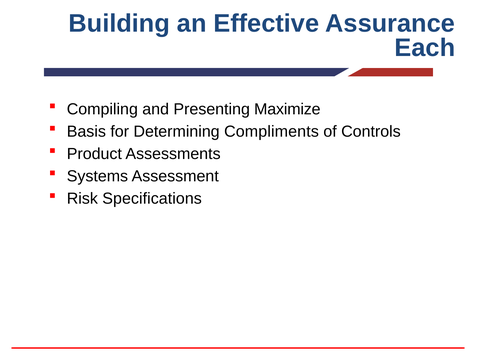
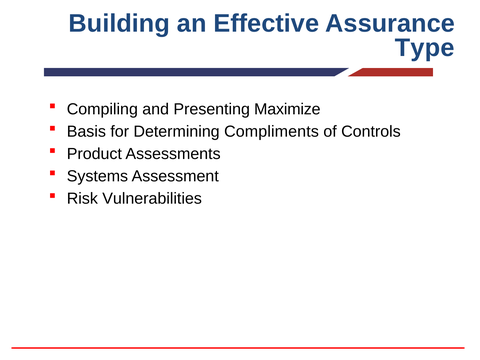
Each: Each -> Type (425, 48)
Specifications: Specifications -> Vulnerabilities (152, 199)
